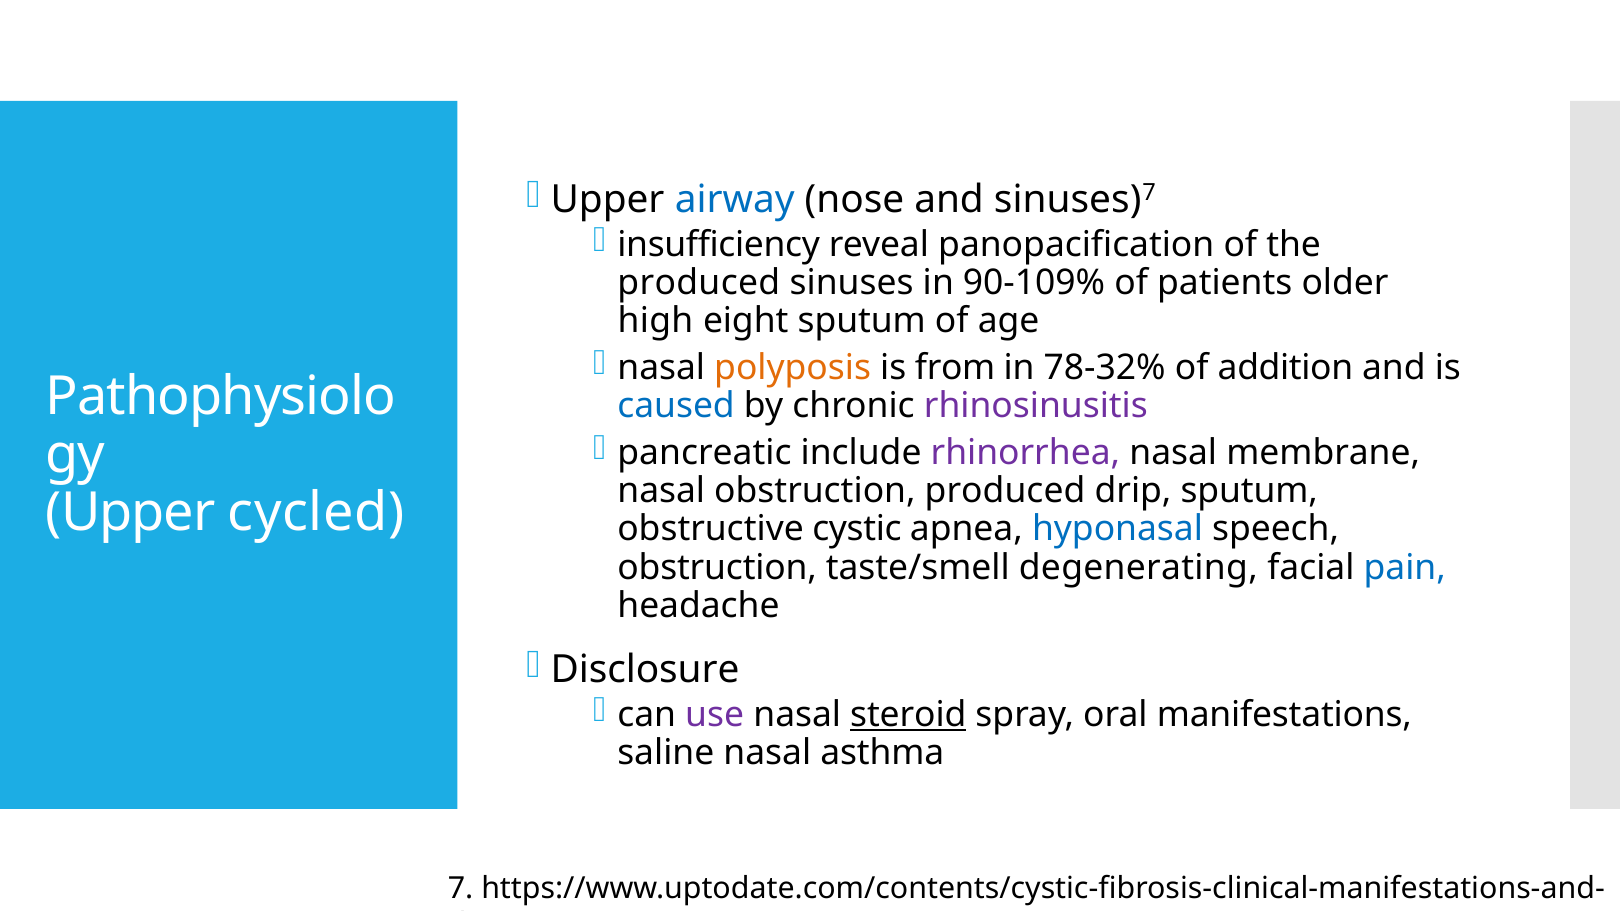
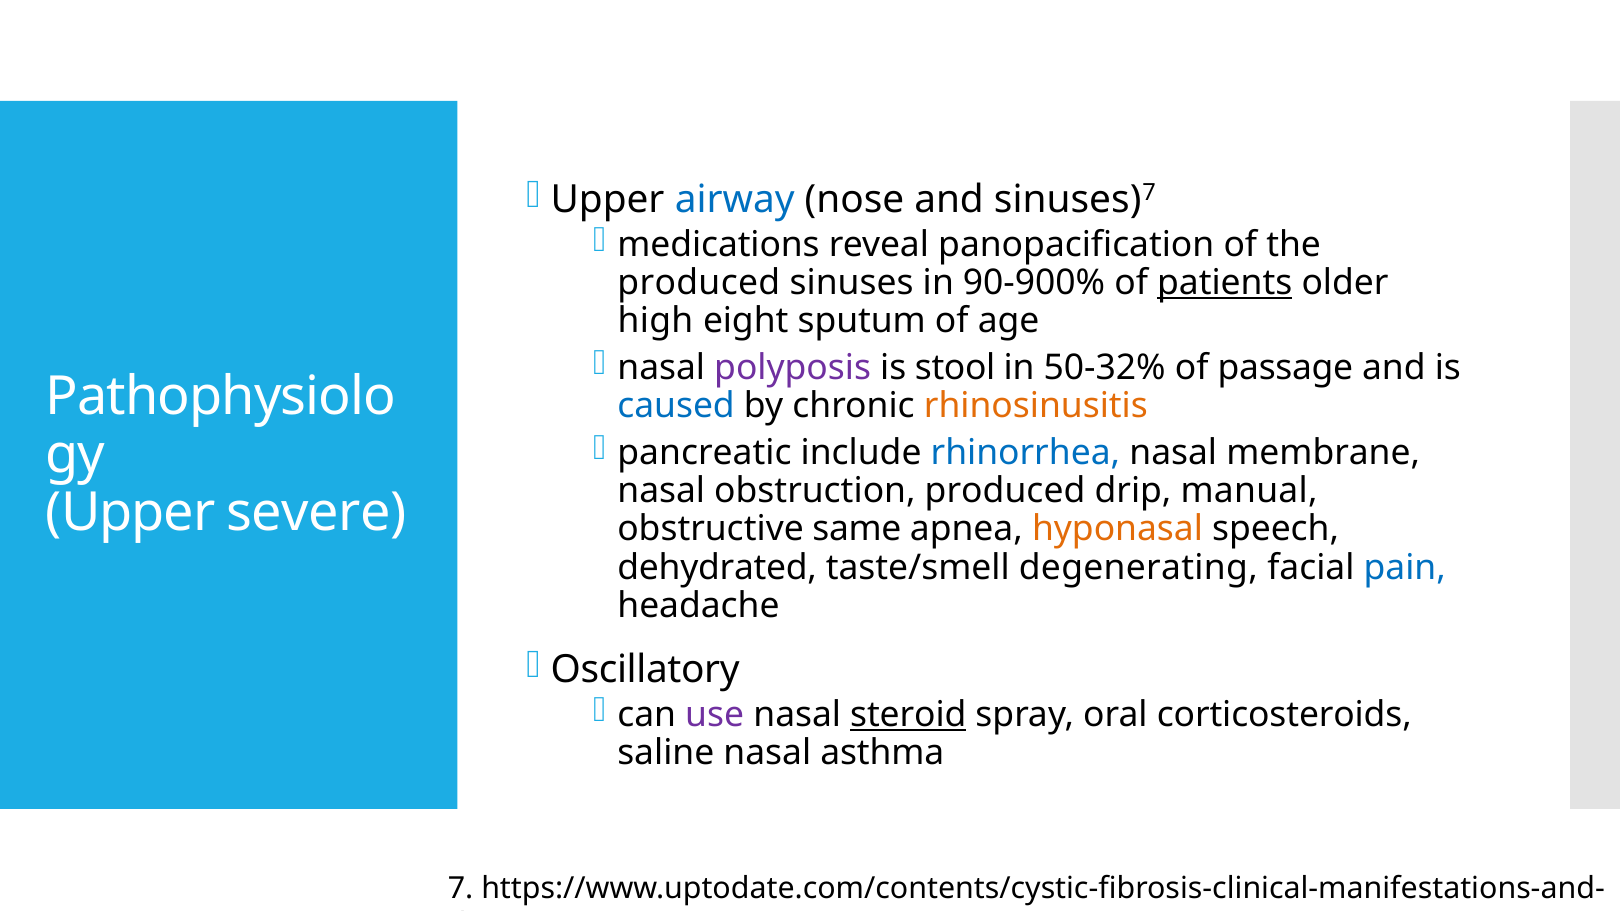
insufficiency: insufficiency -> medications (719, 245)
90-109%: 90-109% -> 90-900% (1034, 283)
patients underline: none -> present (1225, 283)
polyposis colour: orange -> purple (793, 368)
from: from -> stool (955, 368)
78-32%: 78-32% -> 50-32% (1105, 368)
addition: addition -> passage (1285, 368)
rhinosinusitis colour: purple -> orange (1036, 406)
rhinorrhea colour: purple -> blue (1025, 453)
drip sputum: sputum -> manual (1249, 491)
cycled: cycled -> severe (317, 513)
cystic: cystic -> same (857, 529)
hyponasal colour: blue -> orange (1118, 529)
obstruction: obstruction -> dehydrated (717, 568)
Disclosure: Disclosure -> Oscillatory (645, 670)
manifestations: manifestations -> corticosteroids (1284, 715)
